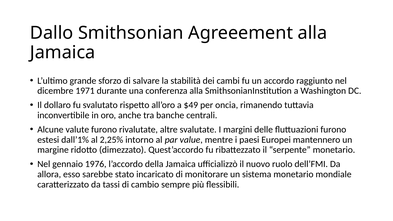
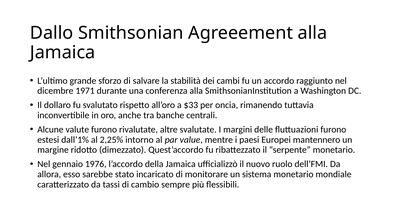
$49: $49 -> $33 (191, 105)
